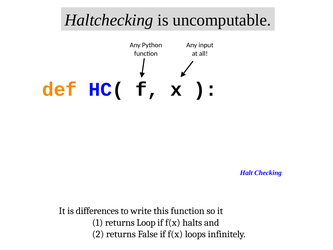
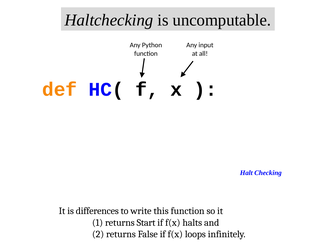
Loop: Loop -> Start (146, 222)
